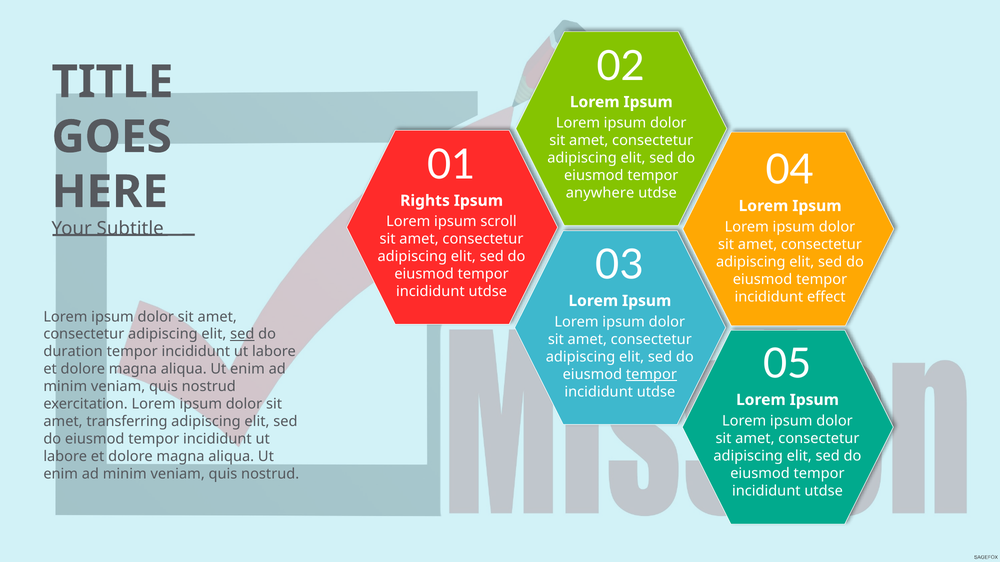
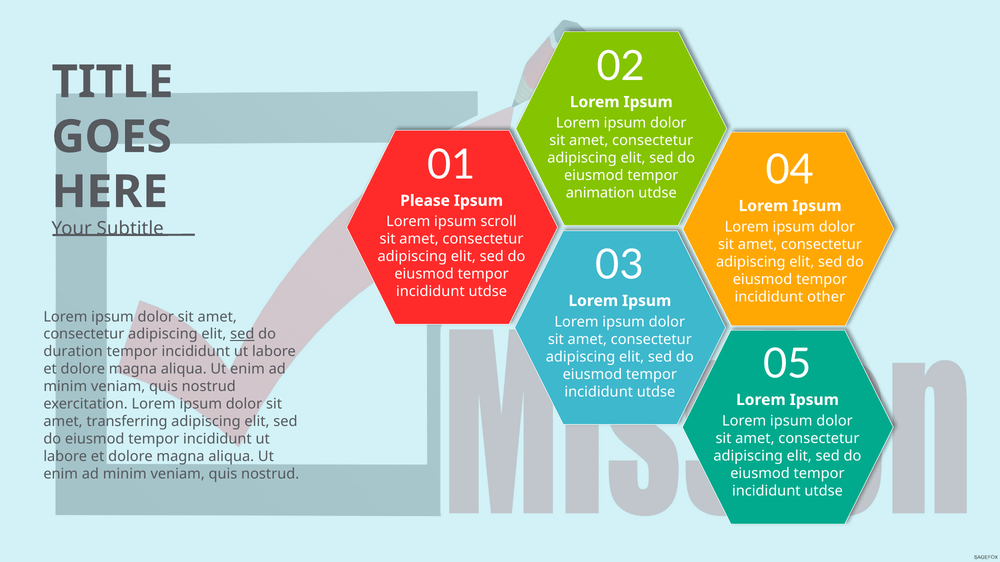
anywhere: anywhere -> animation (600, 193)
Rights: Rights -> Please (425, 201)
effect: effect -> other (826, 297)
tempor underline: present -> none (651, 375)
